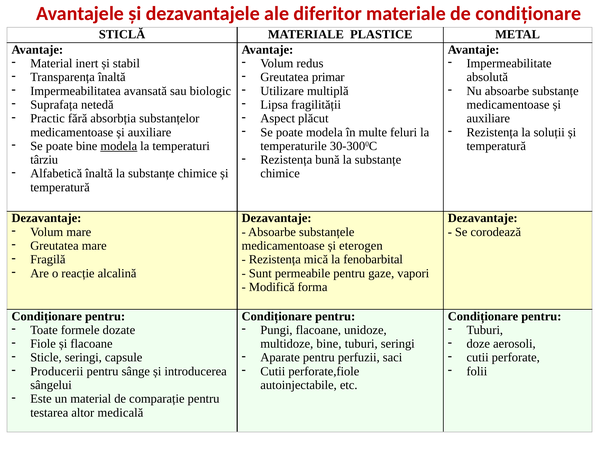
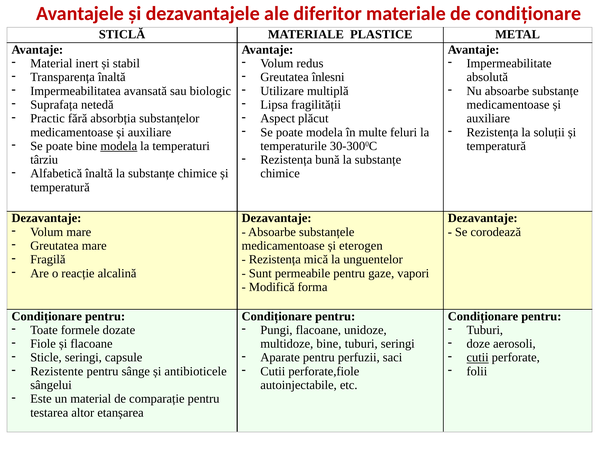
primar: primar -> înlesni (328, 77)
fenobarbital: fenobarbital -> unguentelor (373, 260)
cutii underline: none -> present (478, 358)
Producerii: Producerii -> Rezistente (57, 372)
introducerea: introducerea -> antibioticele (196, 372)
medicală: medicală -> etanșarea (120, 413)
